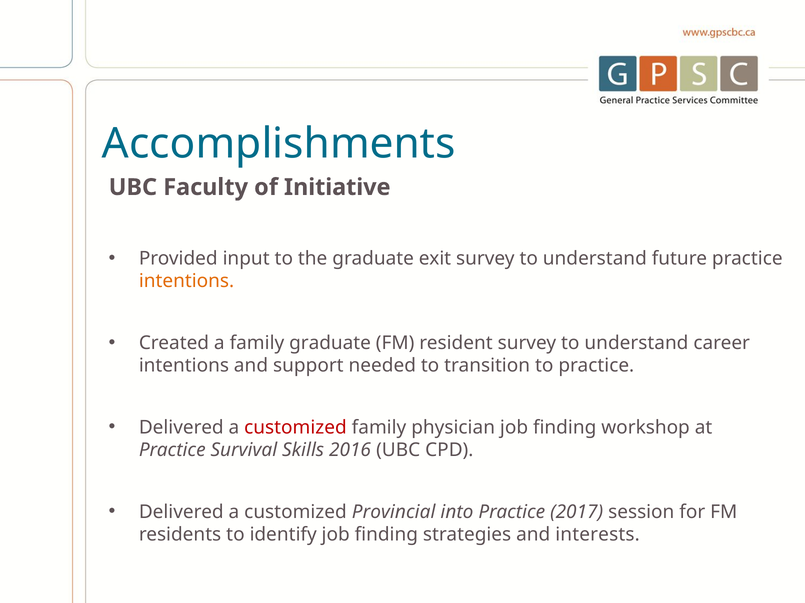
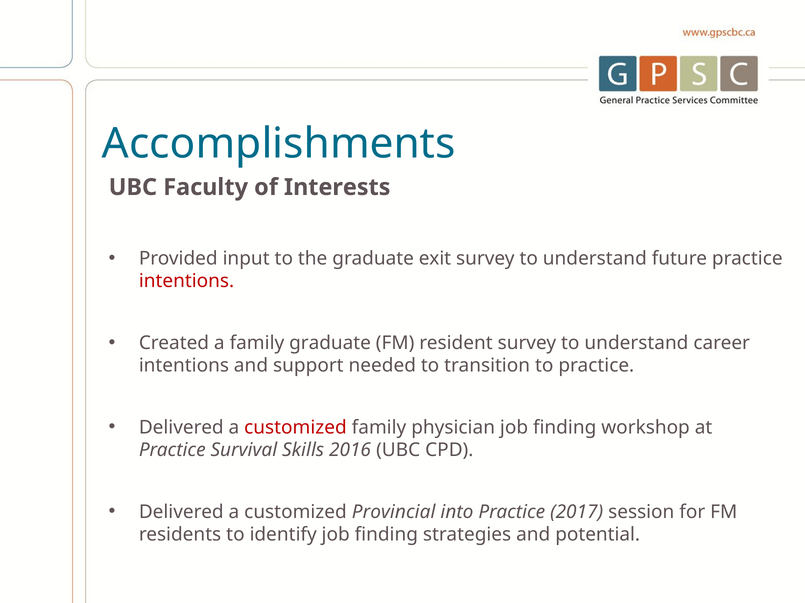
Initiative: Initiative -> Interests (337, 187)
intentions colour: orange -> red (187, 282)
interests: interests -> potential (598, 535)
